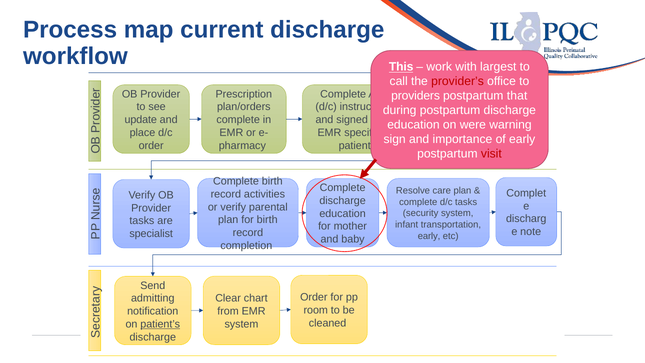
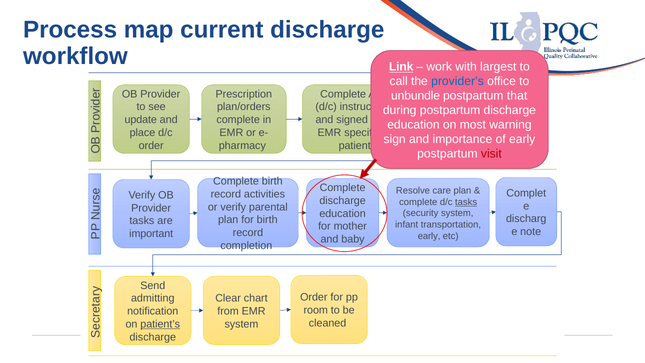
This: This -> Link (401, 67)
provider’s colour: red -> blue (457, 81)
providers: providers -> unbundle (416, 96)
were: were -> most (473, 125)
tasks underline: none -> present (466, 202)
specialist: specialist -> important (151, 234)
